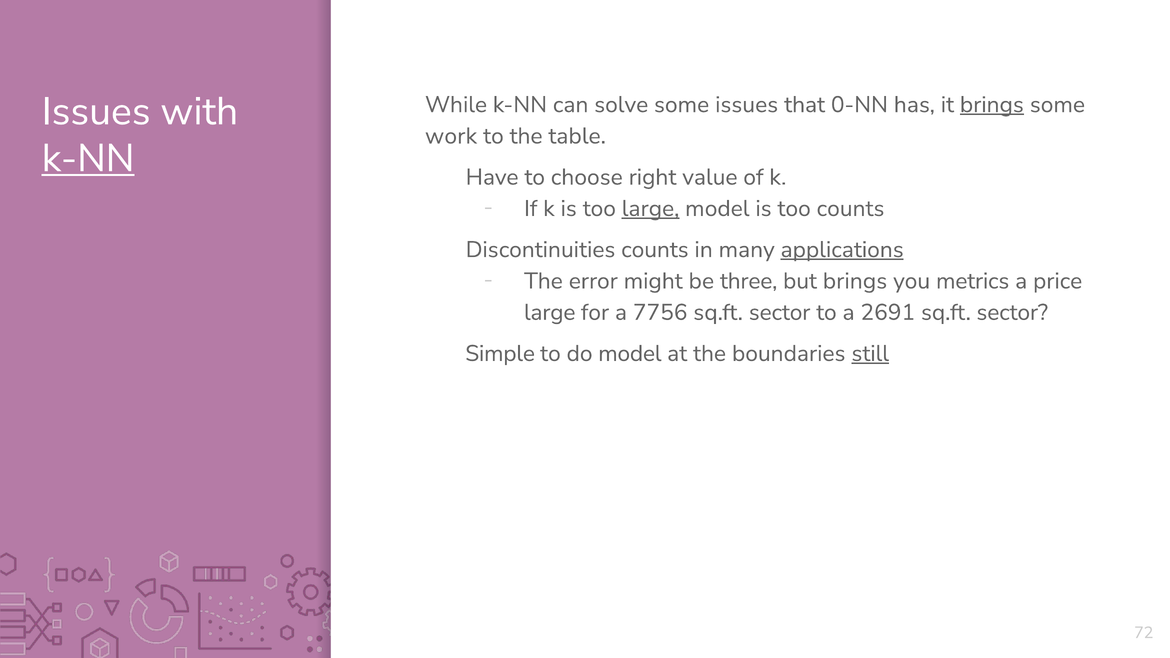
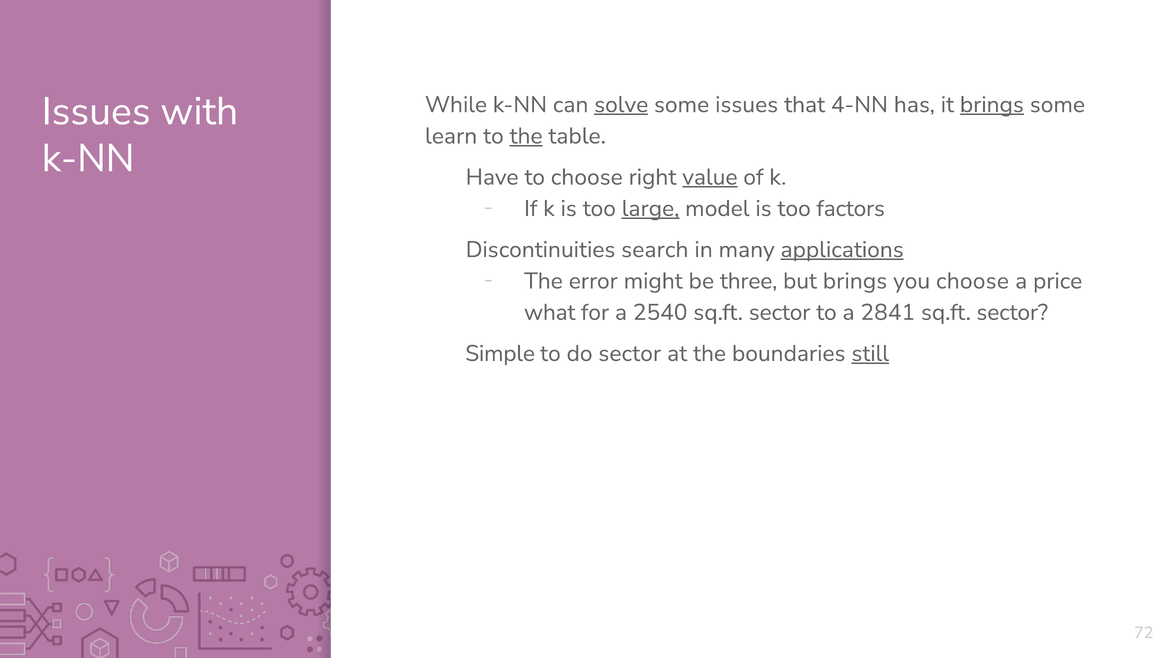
solve underline: none -> present (621, 105)
0-NN: 0-NN -> 4-NN (859, 105)
work: work -> learn (451, 136)
the underline: none -> present (526, 136)
k-NN underline: present -> none (88, 158)
value underline: none -> present (710, 177)
too counts: counts -> factors (851, 209)
Discontinuities counts: counts -> search (655, 250)
you metrics: metrics -> choose (972, 281)
large: large -> what (550, 312)
7756: 7756 -> 2540 (660, 312)
2691: 2691 -> 2841 (888, 312)
do model: model -> sector (630, 354)
